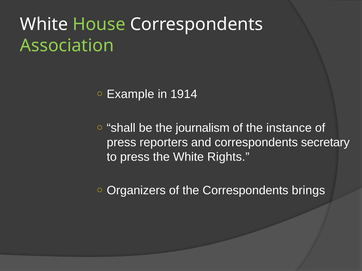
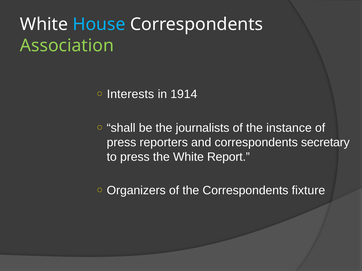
House colour: light green -> light blue (99, 24)
Example: Example -> Interests (130, 94)
journalism: journalism -> journalists (203, 128)
Rights: Rights -> Report (228, 157)
brings: brings -> fixture (308, 191)
